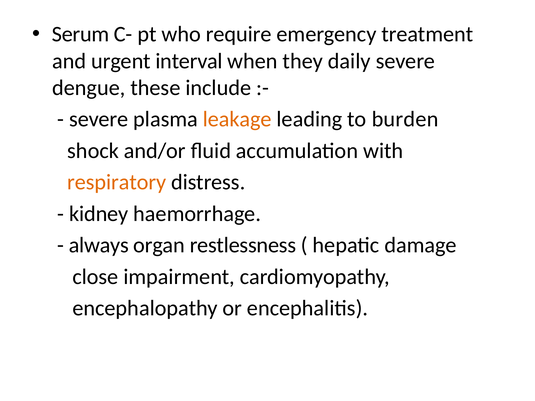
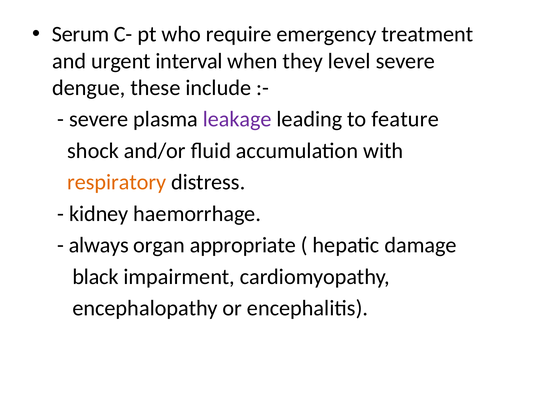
daily: daily -> level (349, 61)
leakage colour: orange -> purple (237, 119)
burden: burden -> feature (405, 119)
restlessness: restlessness -> appropriate (243, 245)
close: close -> black (95, 277)
